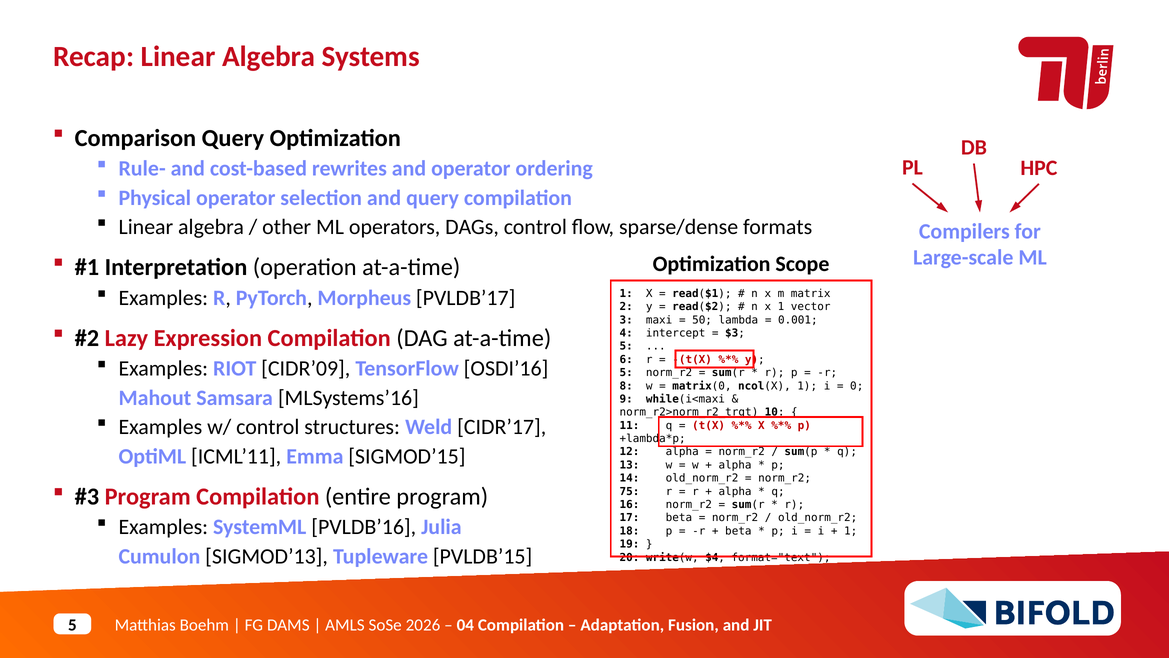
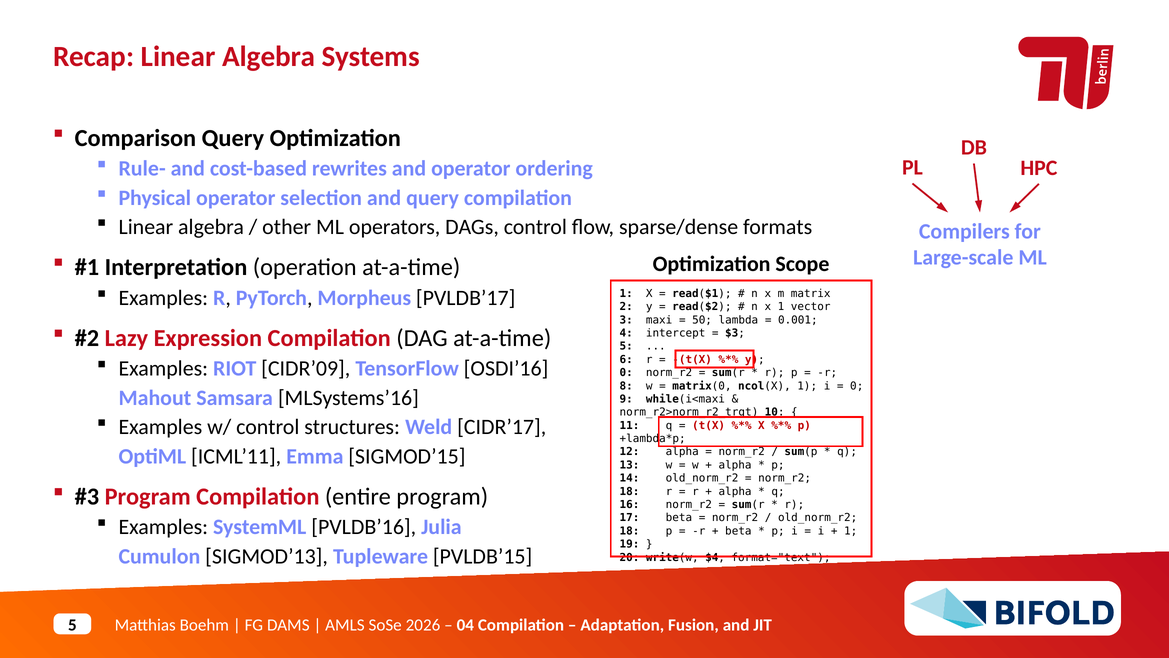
5: 5 -> 0 (626, 372)
75: 75 -> 18 (630, 491)
